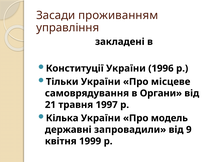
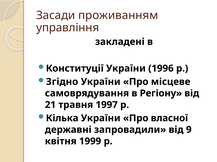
Тільки: Тільки -> Згідно (62, 82)
Органи: Органи -> Регіону (161, 94)
модель: модель -> власної (169, 119)
